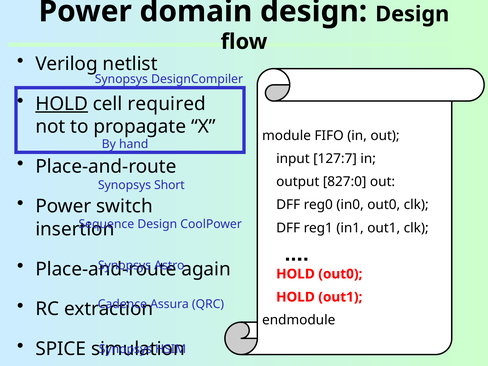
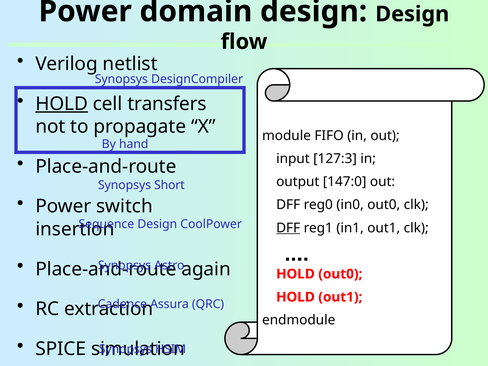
required: required -> transfers (167, 104)
127:7: 127:7 -> 127:3 (335, 159)
827:0: 827:0 -> 147:0 (345, 182)
DFF underline: none -> present (288, 228)
